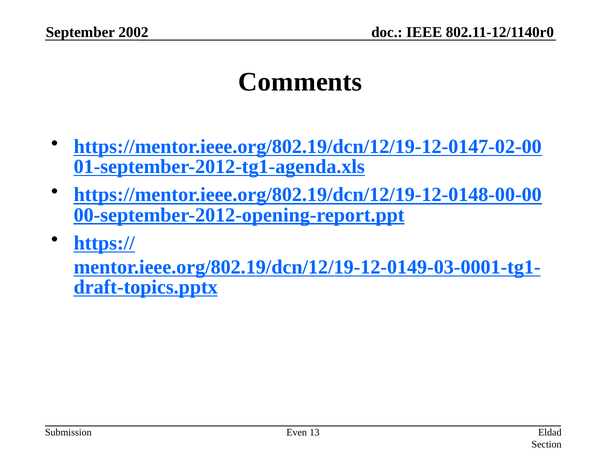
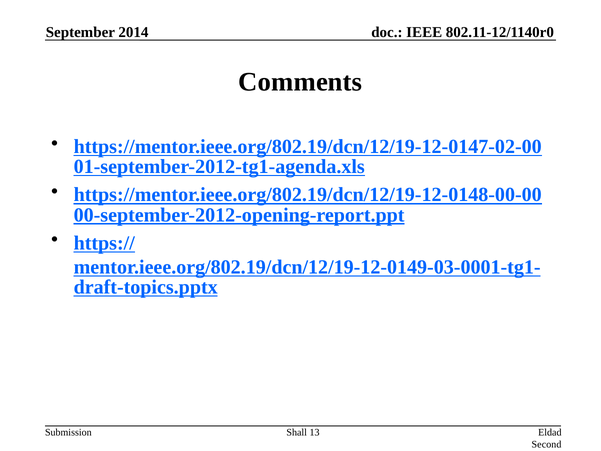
2002: 2002 -> 2014 (133, 32)
Even: Even -> Shall (297, 432)
Section: Section -> Second (547, 444)
